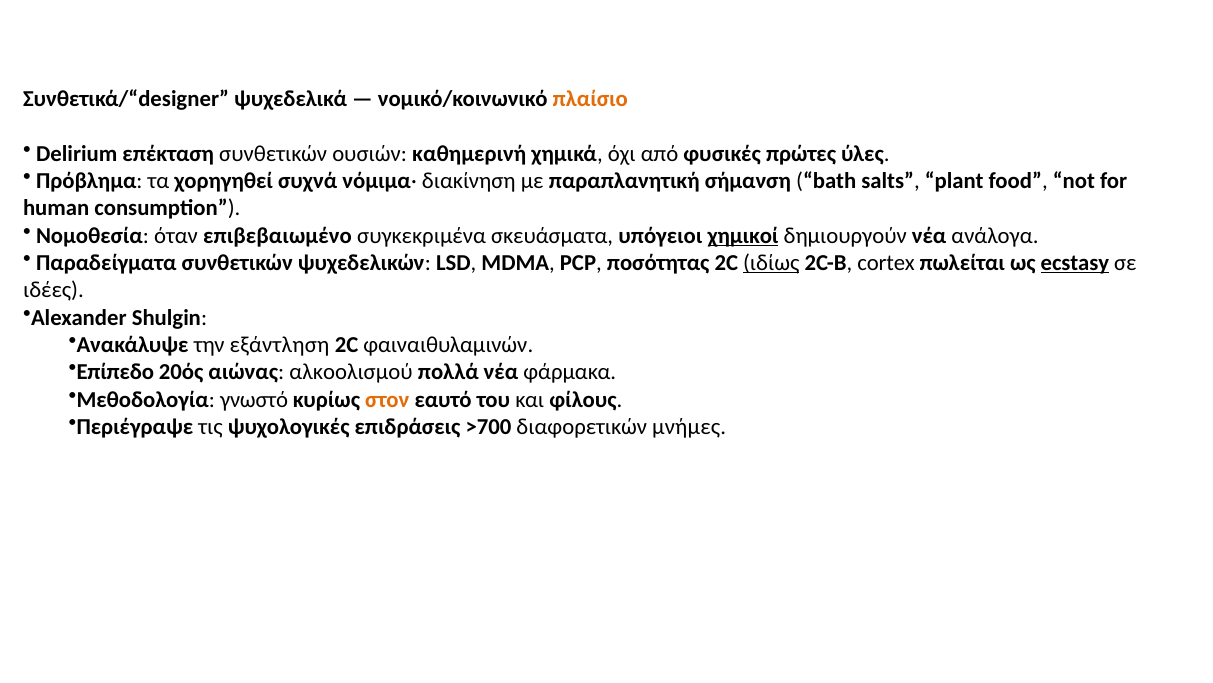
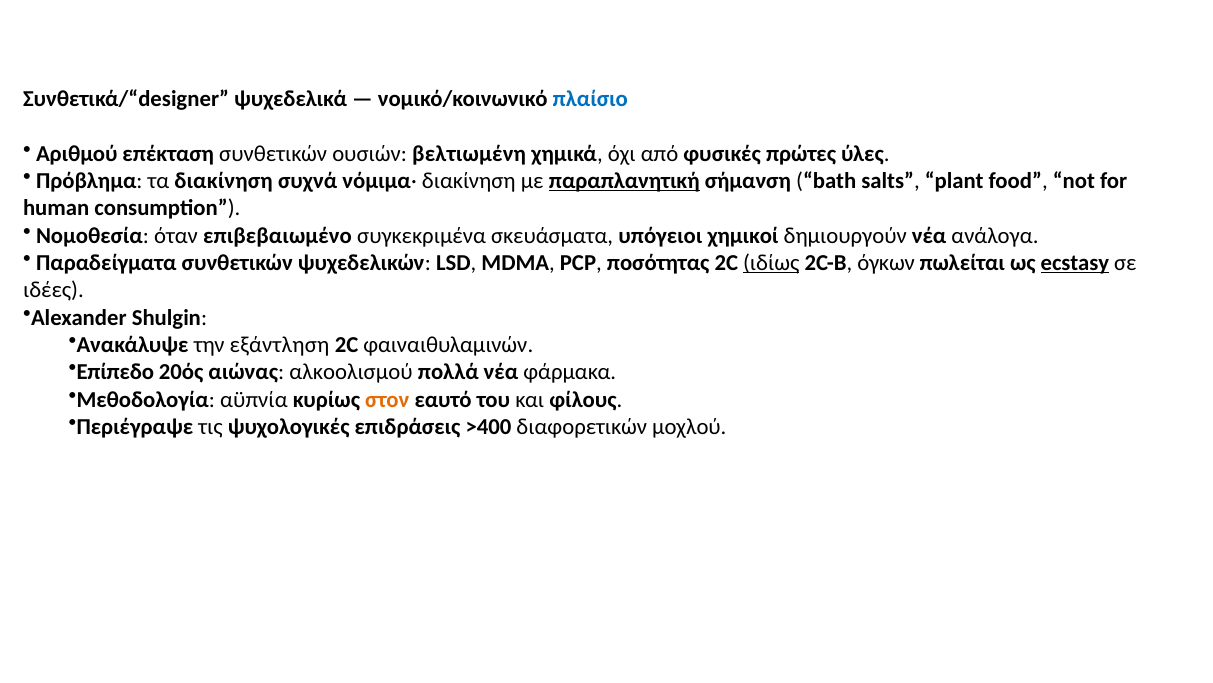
πλαίσιο colour: orange -> blue (590, 99)
Delirium: Delirium -> Αριθμού (77, 153)
καθημερινή: καθημερινή -> βελτιωμένη (469, 153)
τα χορηγηθεί: χορηγηθεί -> διακίνηση (224, 181)
παραπλανητική underline: none -> present (624, 181)
χημικοί underline: present -> none (743, 235)
cortex: cortex -> όγκων (886, 263)
γνωστό: γνωστό -> αϋπνία (254, 399)
>700: >700 -> >400 (488, 426)
μνήμες: μνήμες -> μοχλού (689, 426)
